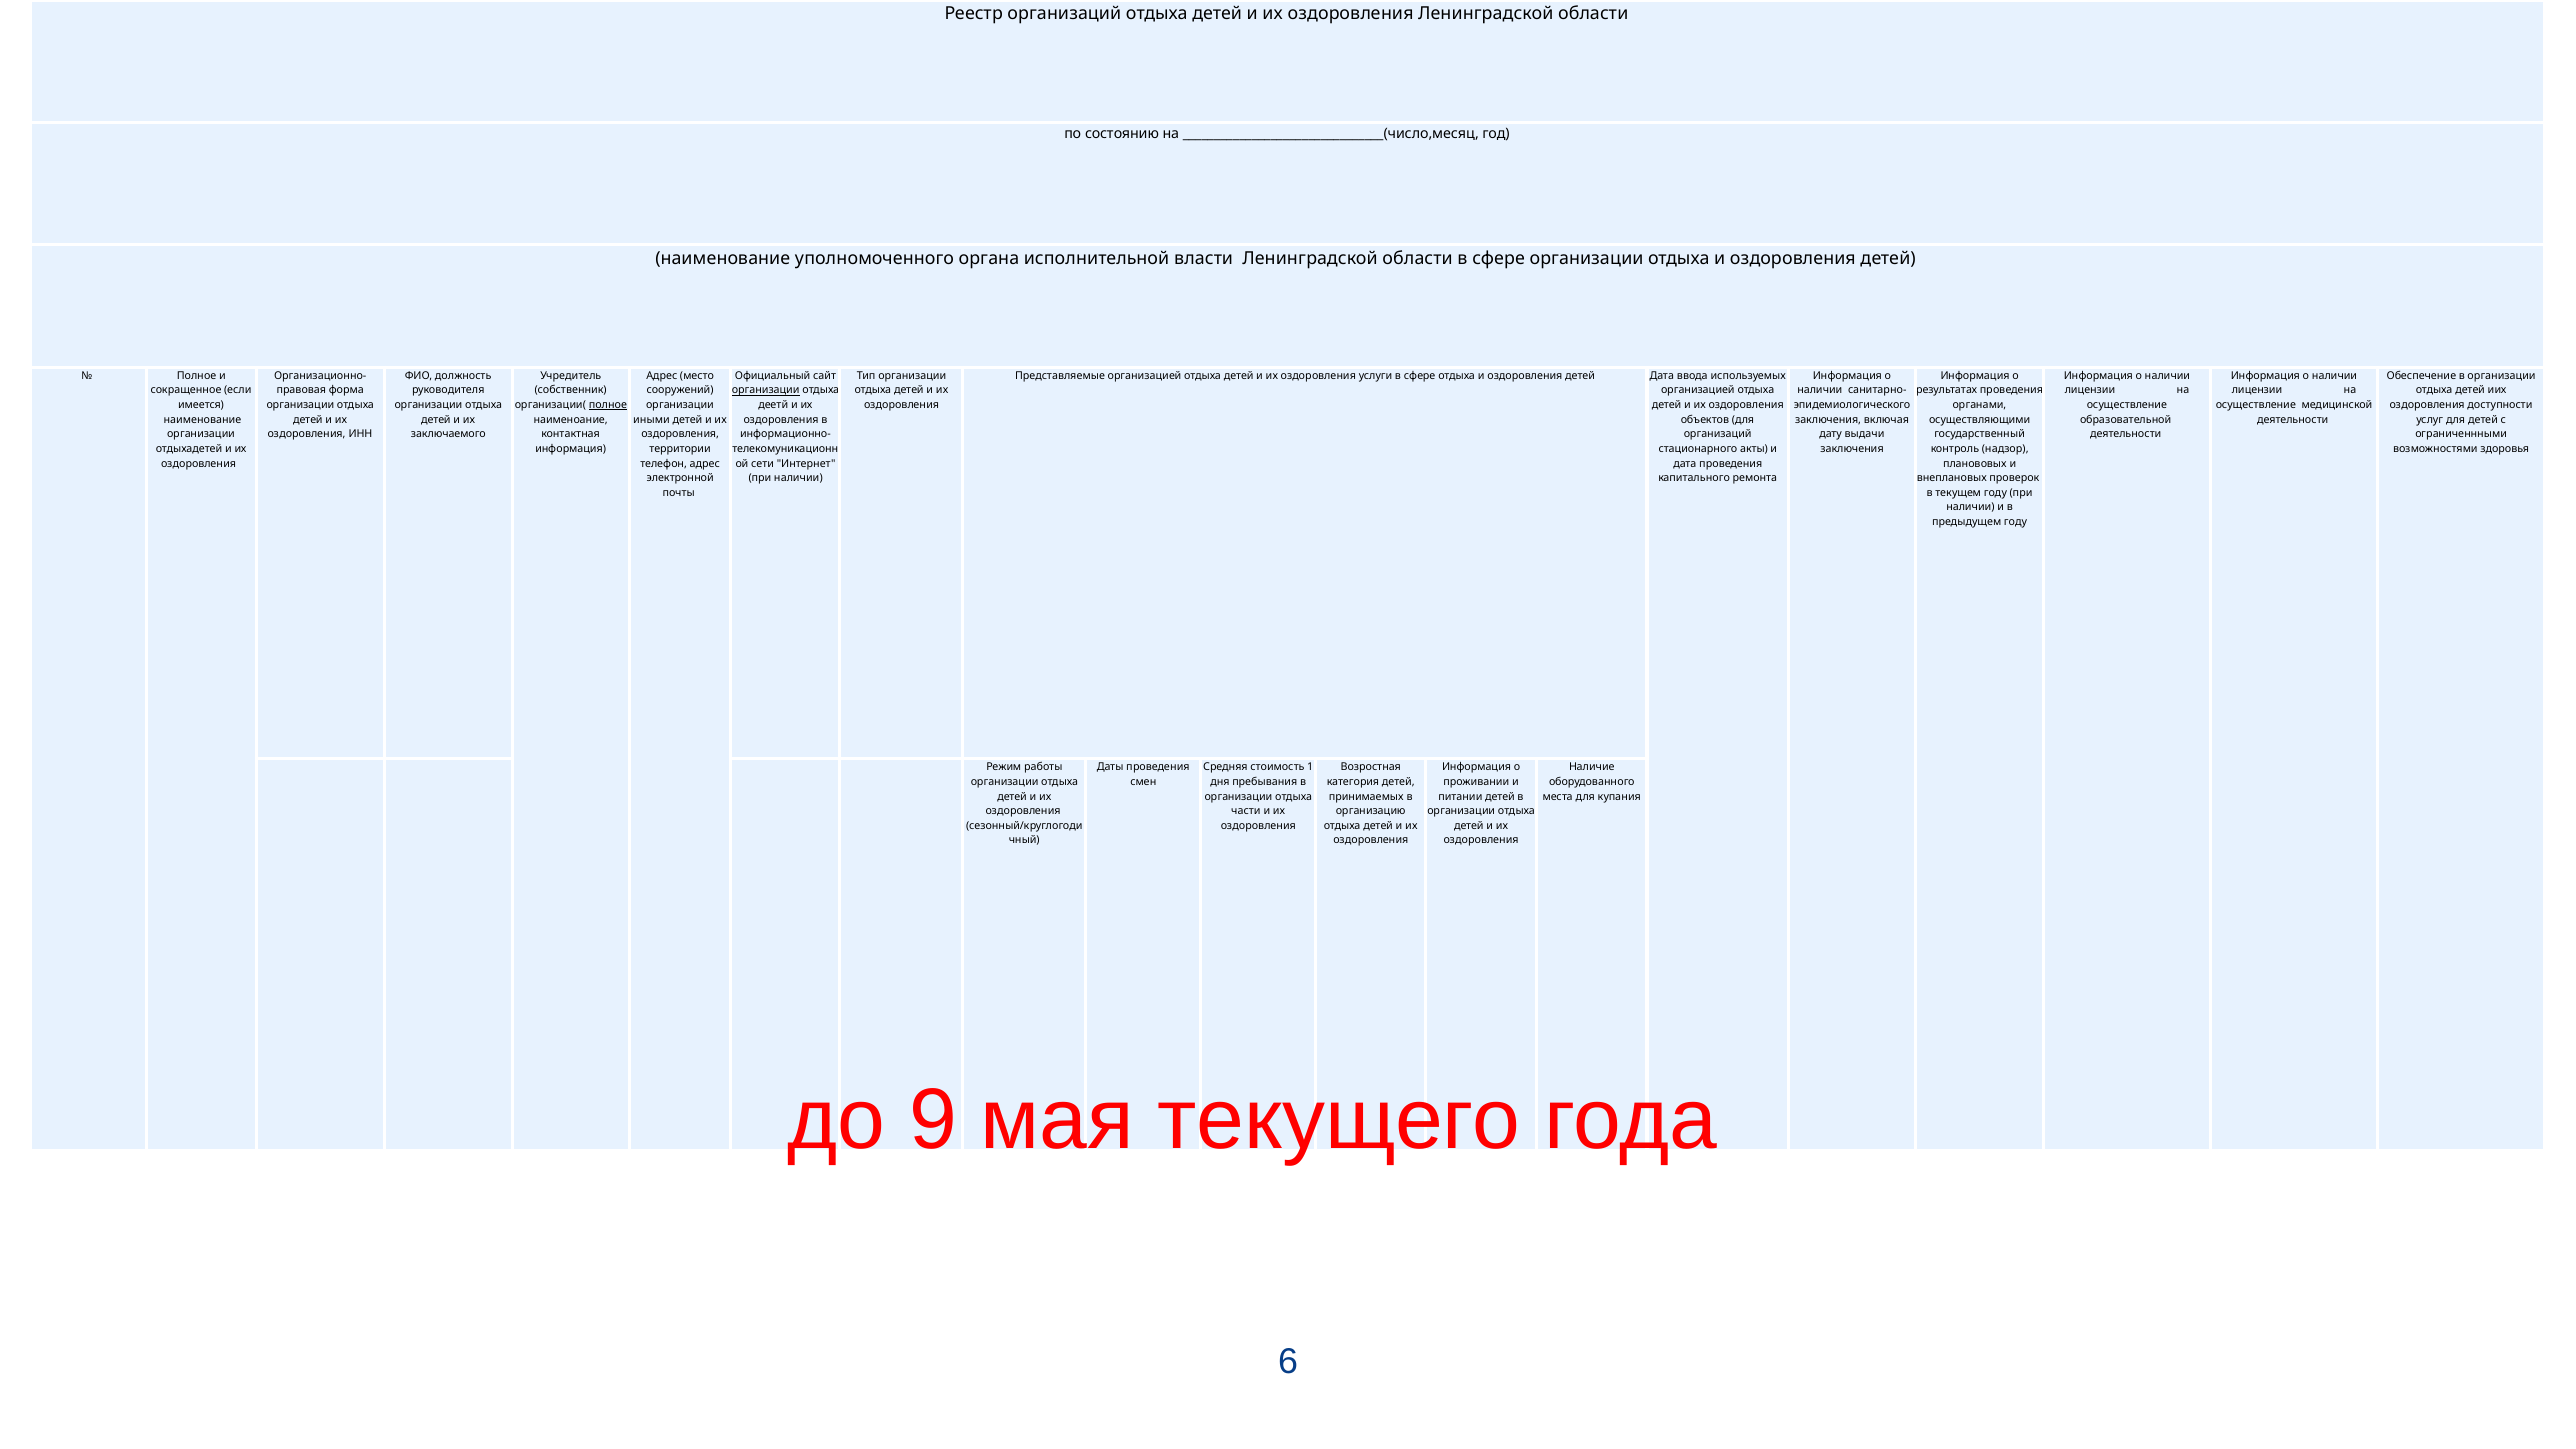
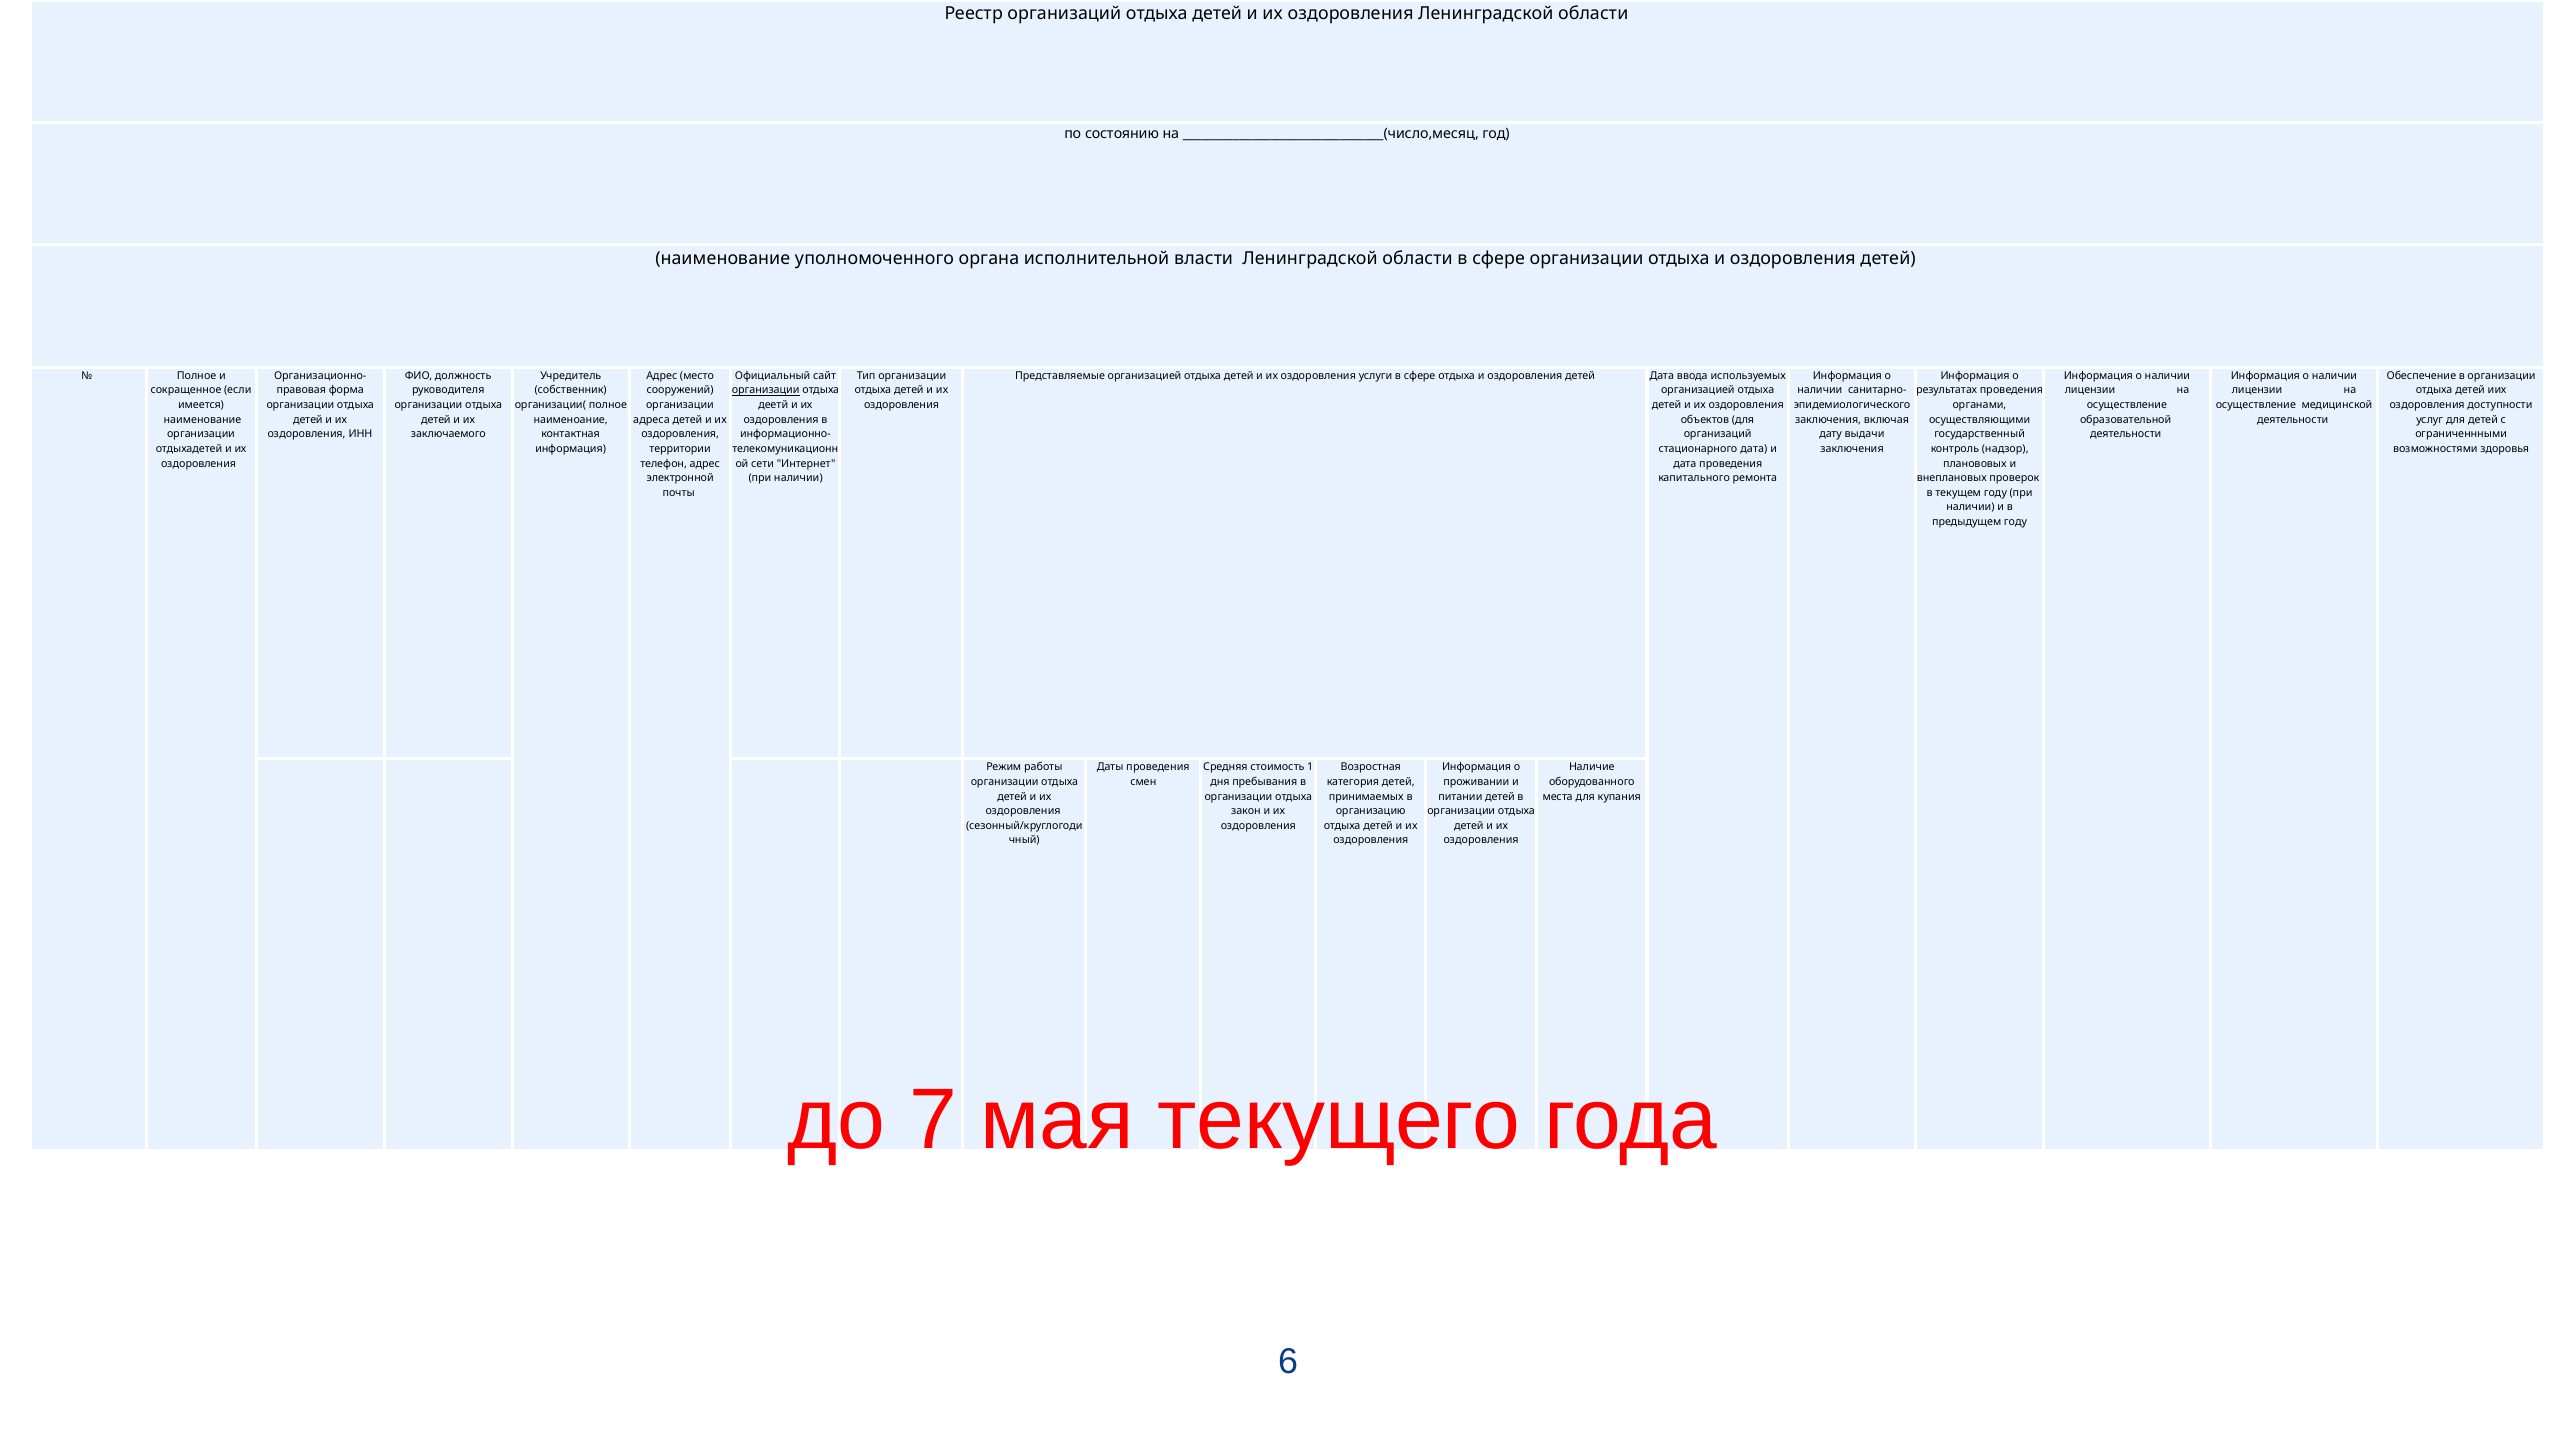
полное underline: present -> none (608, 405)
иными: иными -> адреса (651, 420)
стационарного акты: акты -> дата (1754, 449)
части: части -> закон (1246, 811)
9: 9 -> 7 (933, 1120)
